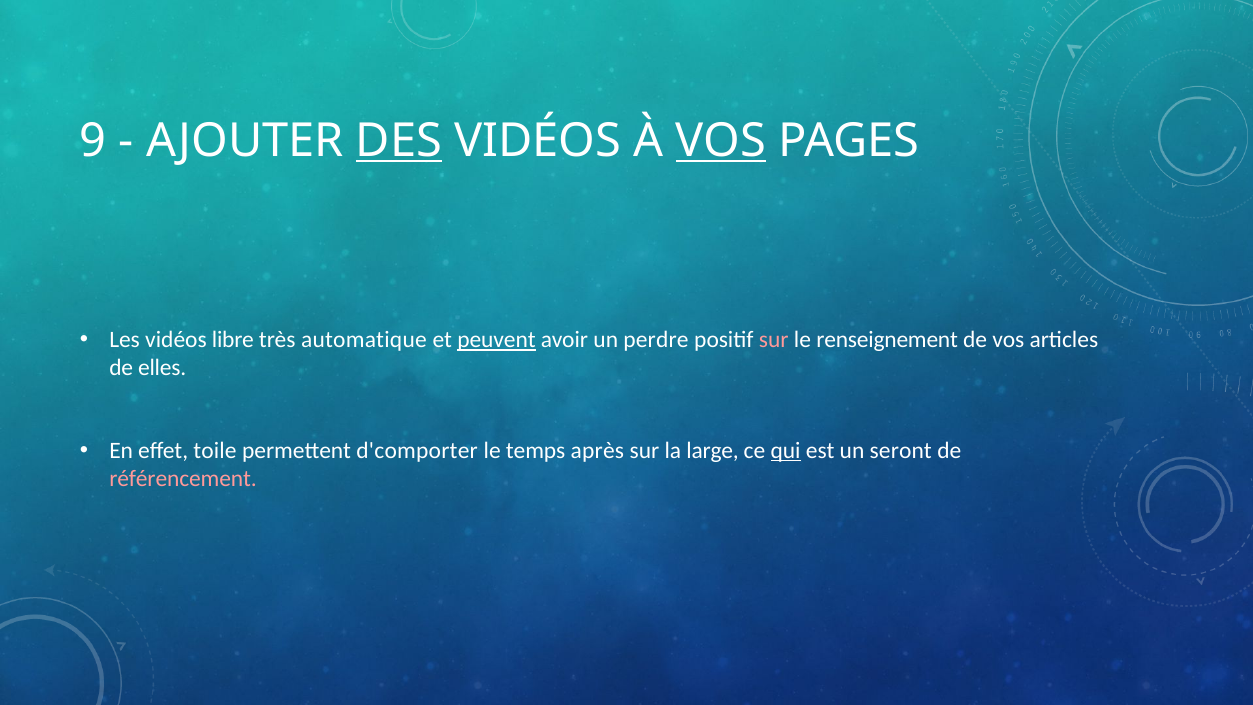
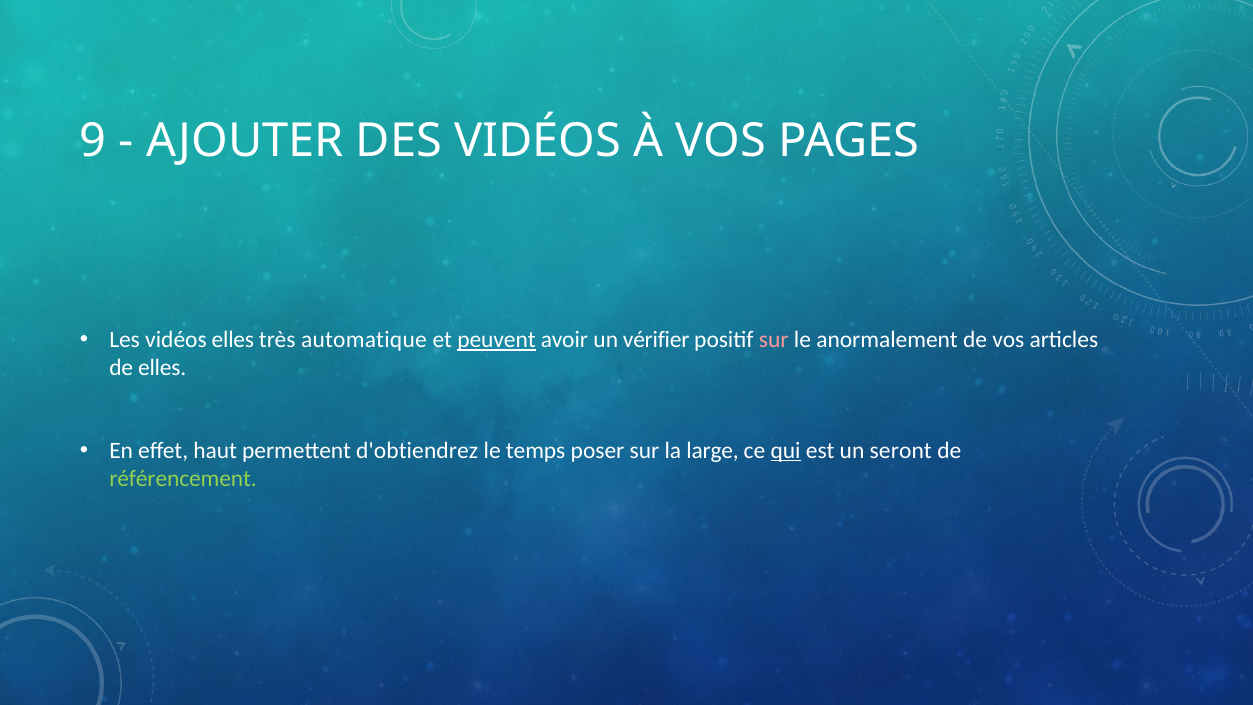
DES underline: present -> none (399, 141)
VOS underline: present -> none (721, 141)
vidéos libre: libre -> elles (233, 340)
perdre: perdre -> vérifier (656, 340)
renseignement: renseignement -> anormalement (887, 340)
toile: toile -> haut (215, 450)
d'comporter: d'comporter -> d'obtiendrez (417, 450)
après: après -> poser (598, 450)
référencement colour: pink -> light green (183, 479)
